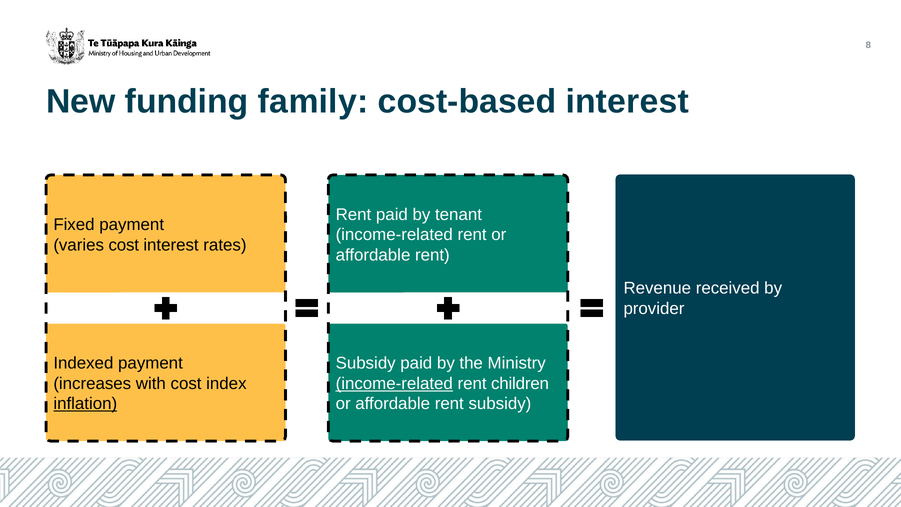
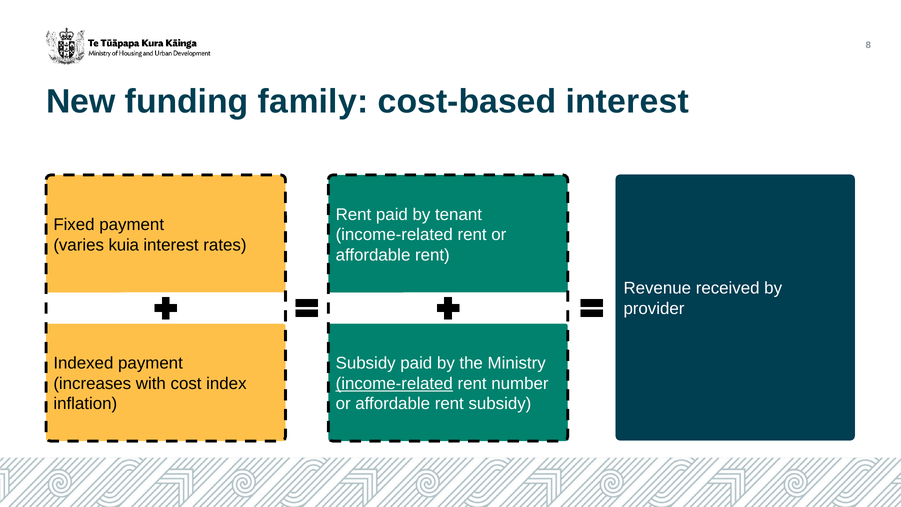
varies cost: cost -> kuia (124, 245)
children: children -> number (520, 383)
inflation underline: present -> none (85, 404)
